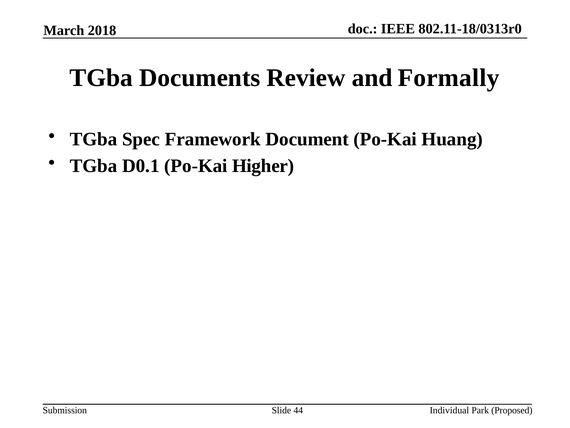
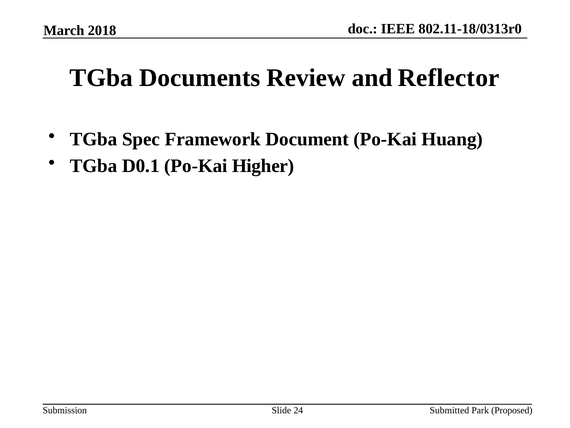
Formally: Formally -> Reflector (449, 78)
44: 44 -> 24 (298, 410)
Individual: Individual -> Submitted (449, 410)
